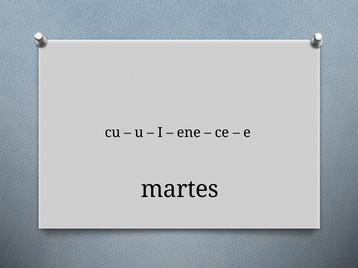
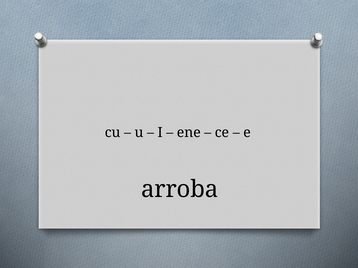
martes: martes -> arroba (180, 190)
